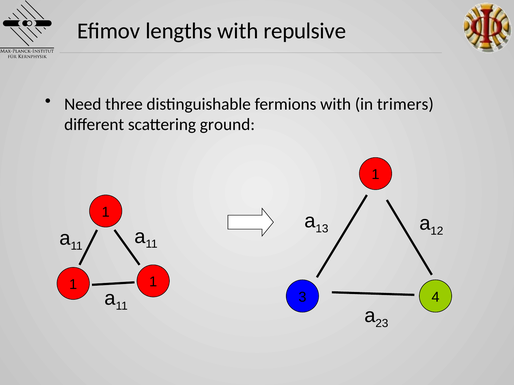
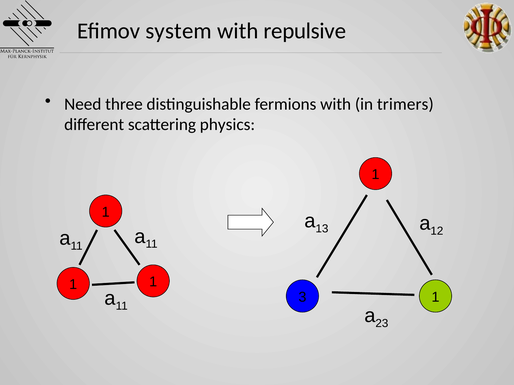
lengths: lengths -> system (179, 31)
ground: ground -> physics (227, 125)
3 4: 4 -> 1 (436, 297)
